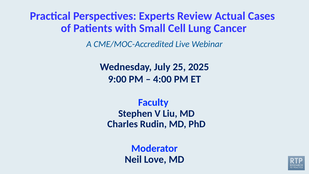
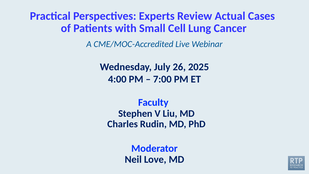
25: 25 -> 26 (179, 67)
9:00: 9:00 -> 4:00 (117, 79)
4:00: 4:00 -> 7:00 (162, 79)
